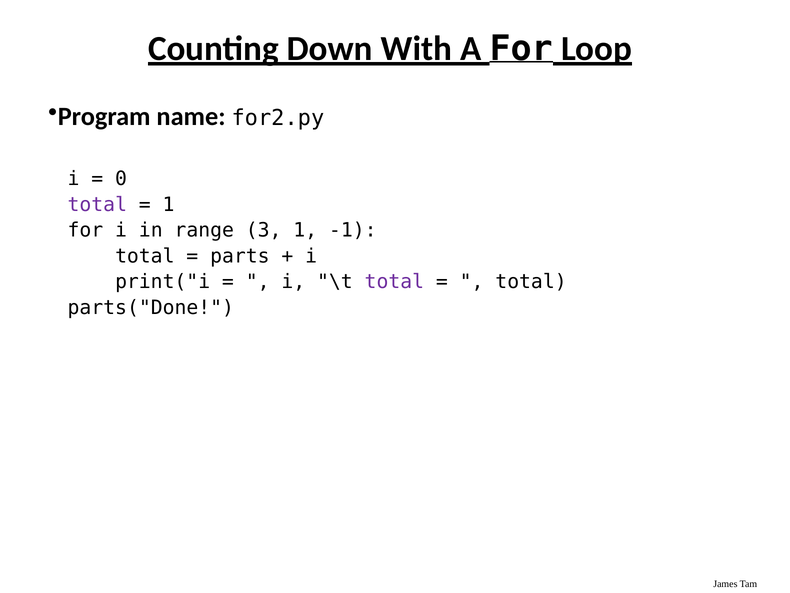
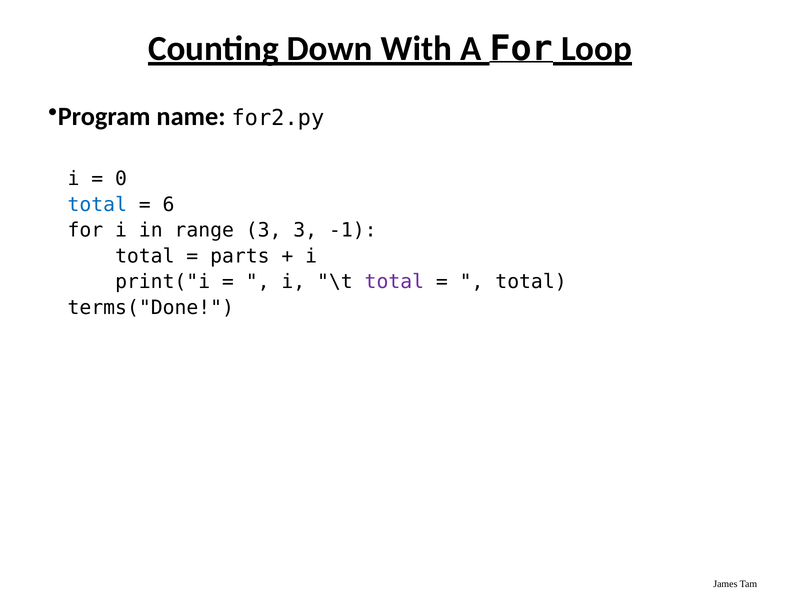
total colour: purple -> blue (97, 204)
1: 1 -> 6 (169, 204)
3 1: 1 -> 3 (305, 230)
parts("Done: parts("Done -> terms("Done (151, 307)
